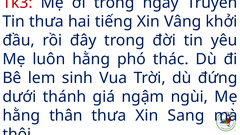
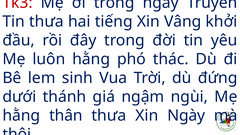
Xin Sang: Sang -> Ngày (186, 116)
